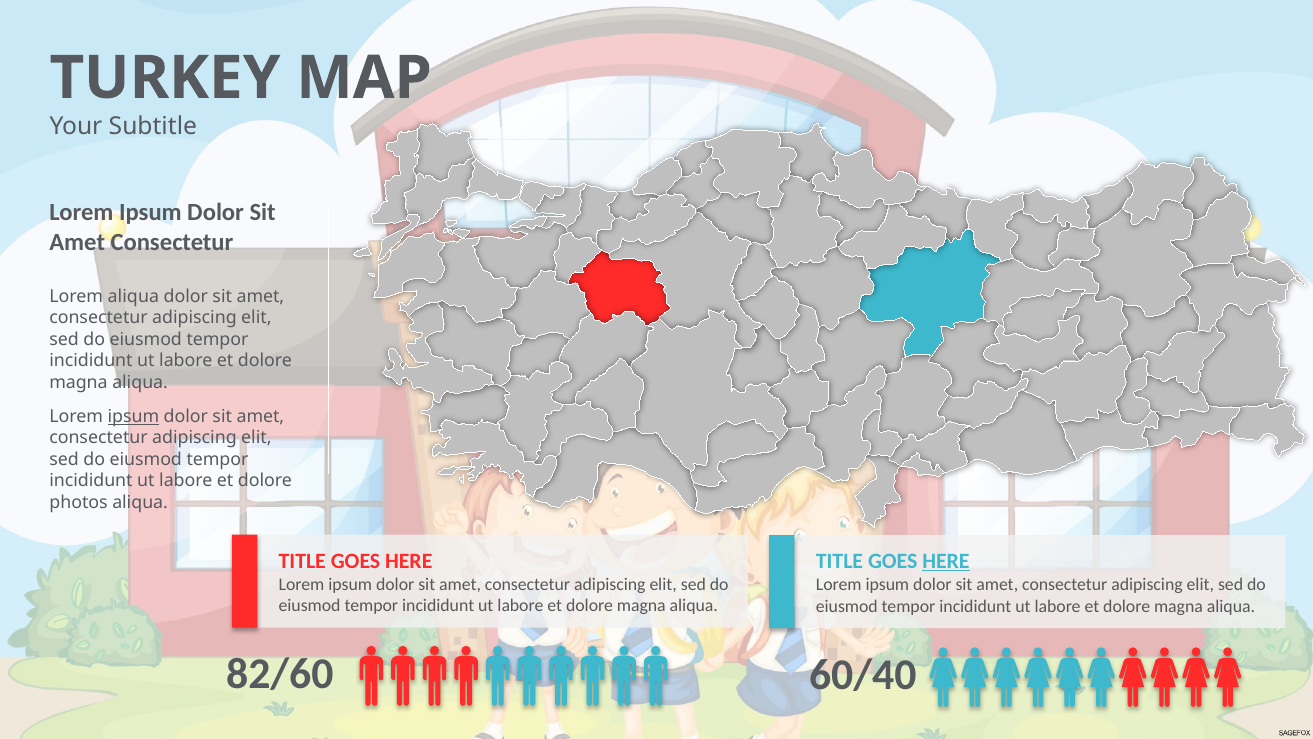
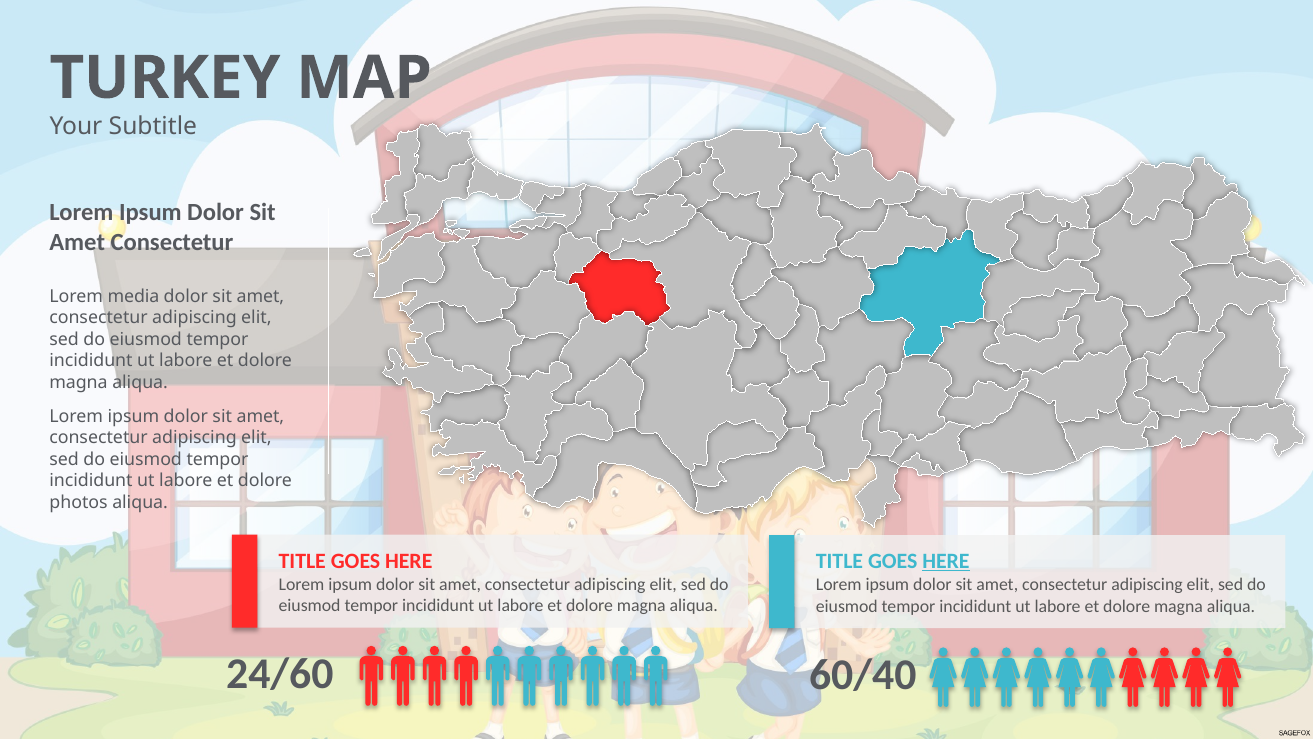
Lorem aliqua: aliqua -> media (133, 297)
ipsum underline: present -> none (133, 416)
82/60: 82/60 -> 24/60 (280, 674)
